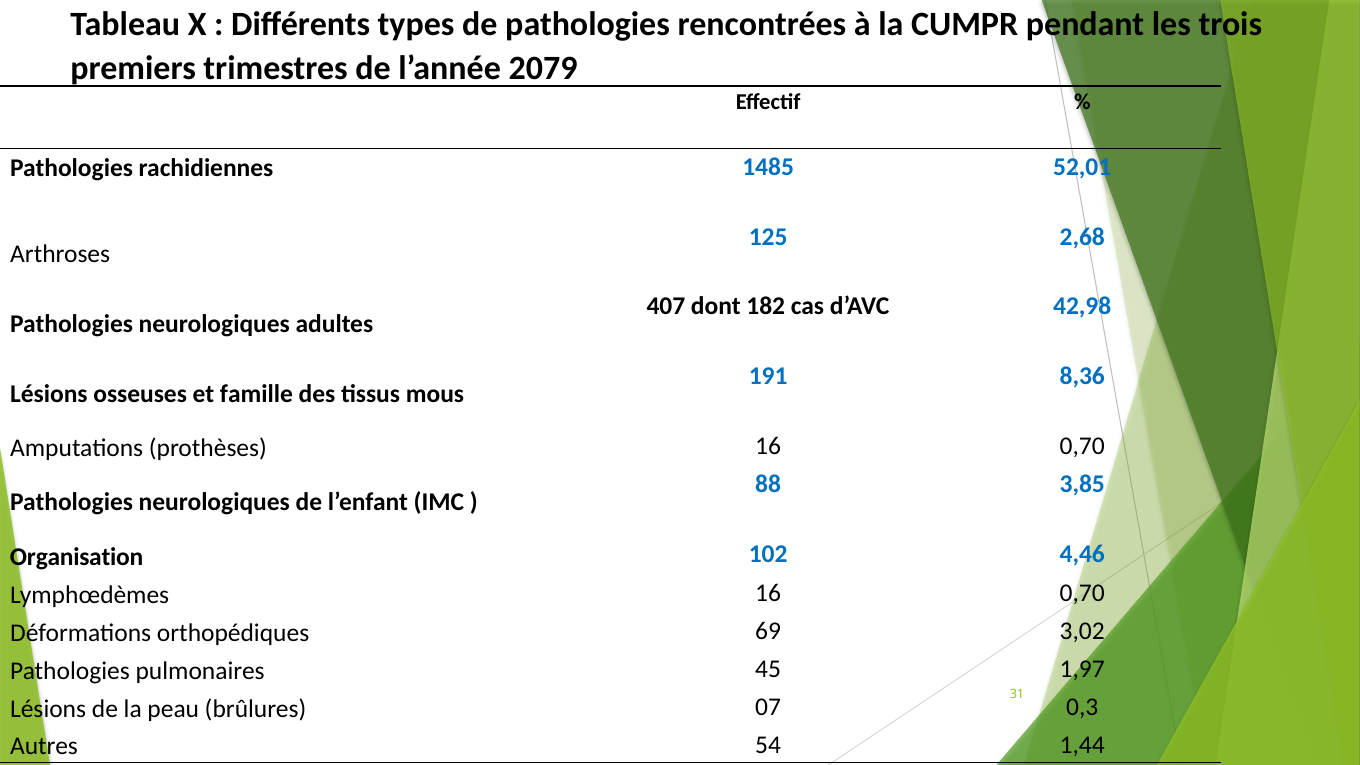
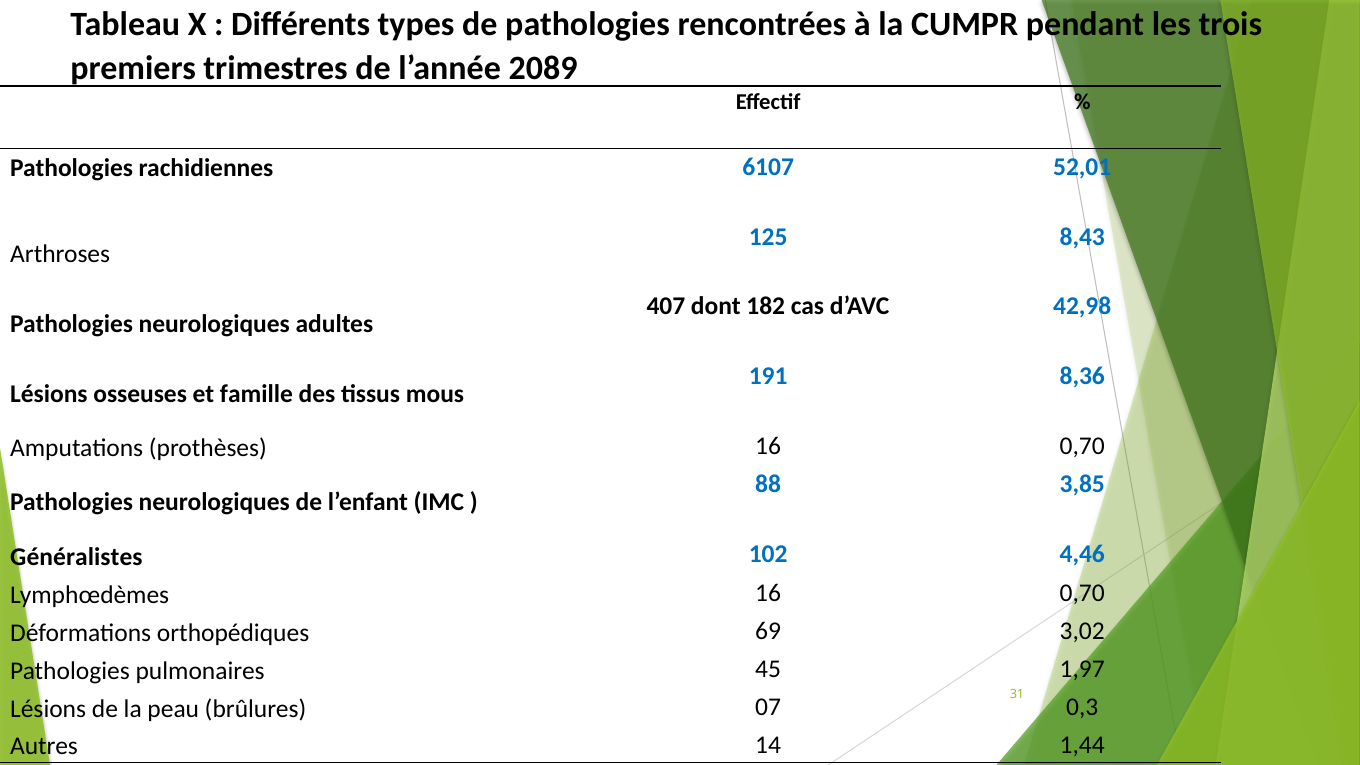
2079: 2079 -> 2089 (543, 68)
1485: 1485 -> 6107 (768, 167)
2,68: 2,68 -> 8,43 (1082, 237)
Organisation: Organisation -> Généralistes (76, 557)
54: 54 -> 14 (768, 745)
